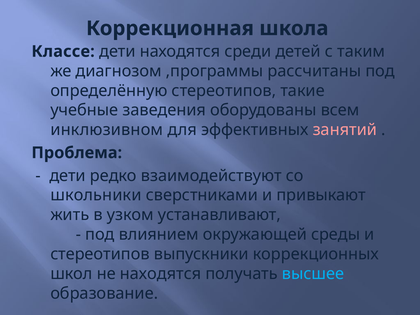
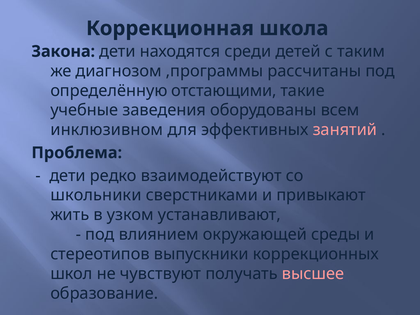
Классе: Классе -> Закона (63, 51)
определённую стереотипов: стереотипов -> отстающими (224, 91)
не находятся: находятся -> чувствуют (161, 274)
высшее colour: light blue -> pink (313, 274)
